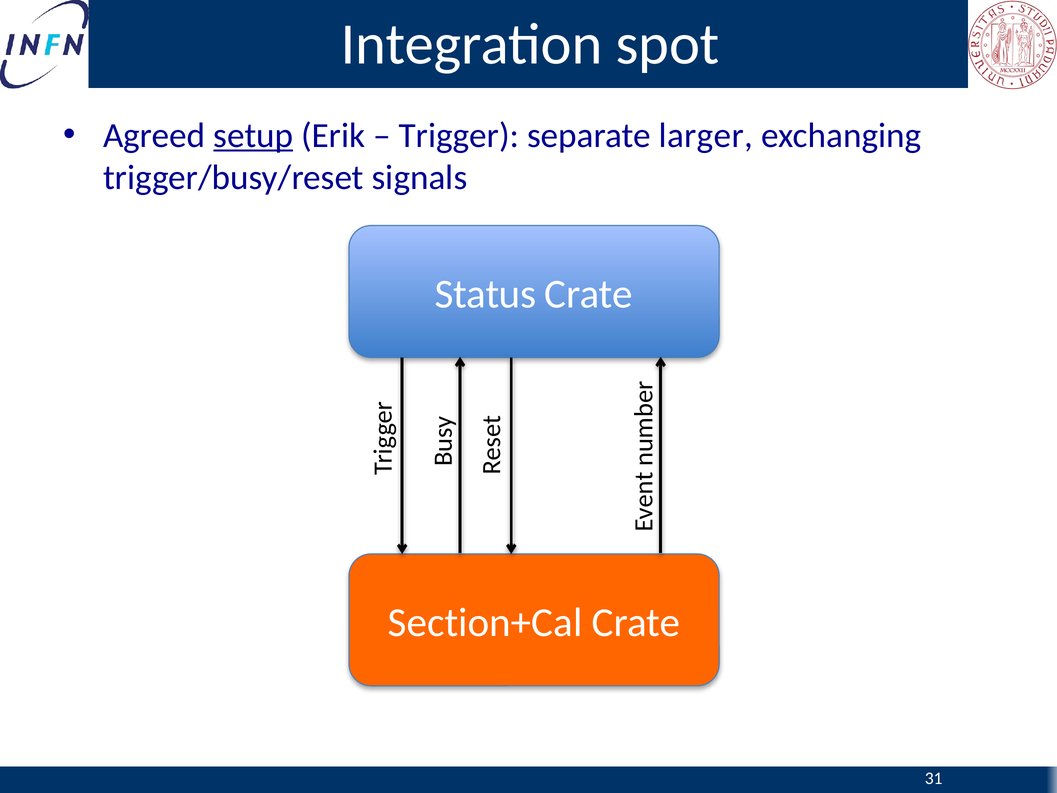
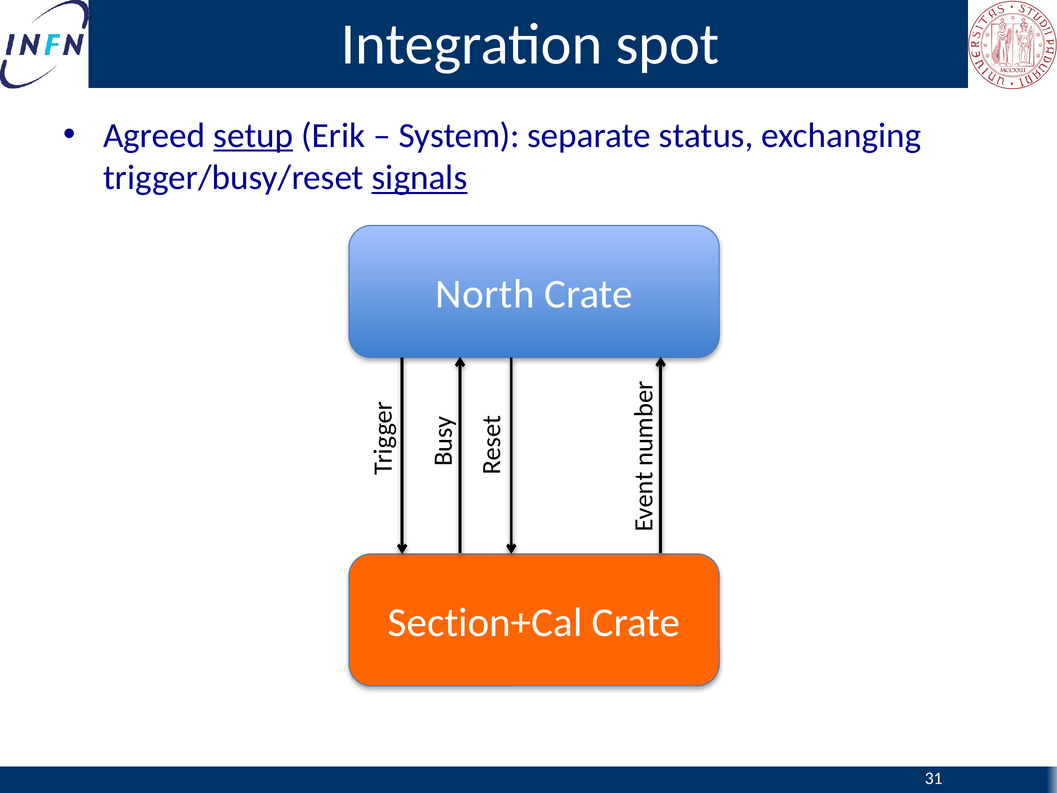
Trigger: Trigger -> System (459, 135)
larger: larger -> status (706, 135)
signals underline: none -> present (420, 178)
Status: Status -> North (485, 294)
